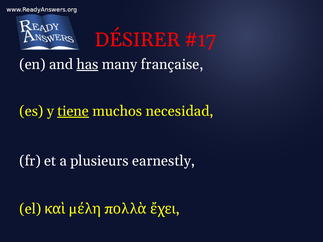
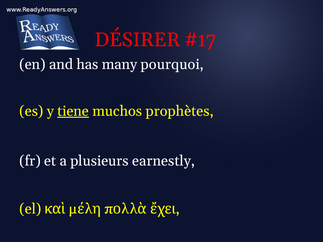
has underline: present -> none (87, 64)
française: française -> pourquoi (172, 64)
necesidad: necesidad -> prophètes (180, 111)
